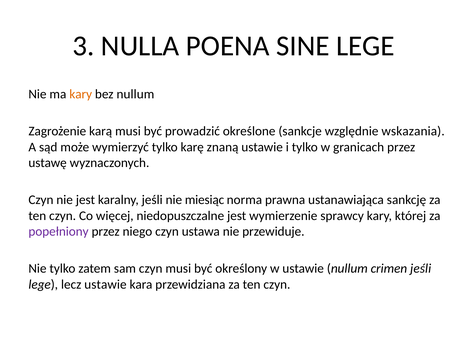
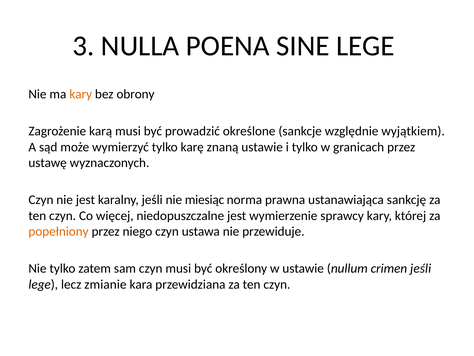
bez nullum: nullum -> obrony (135, 94)
wskazania: wskazania -> wyjątkiem (413, 131)
popełniony colour: purple -> orange (59, 231)
lecz ustawie: ustawie -> zmianie (105, 284)
